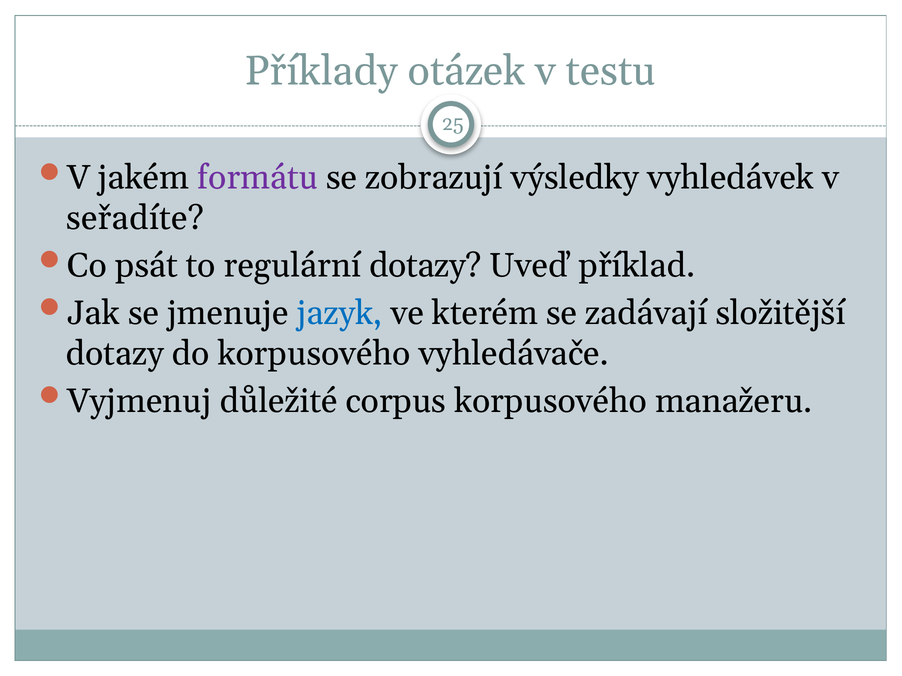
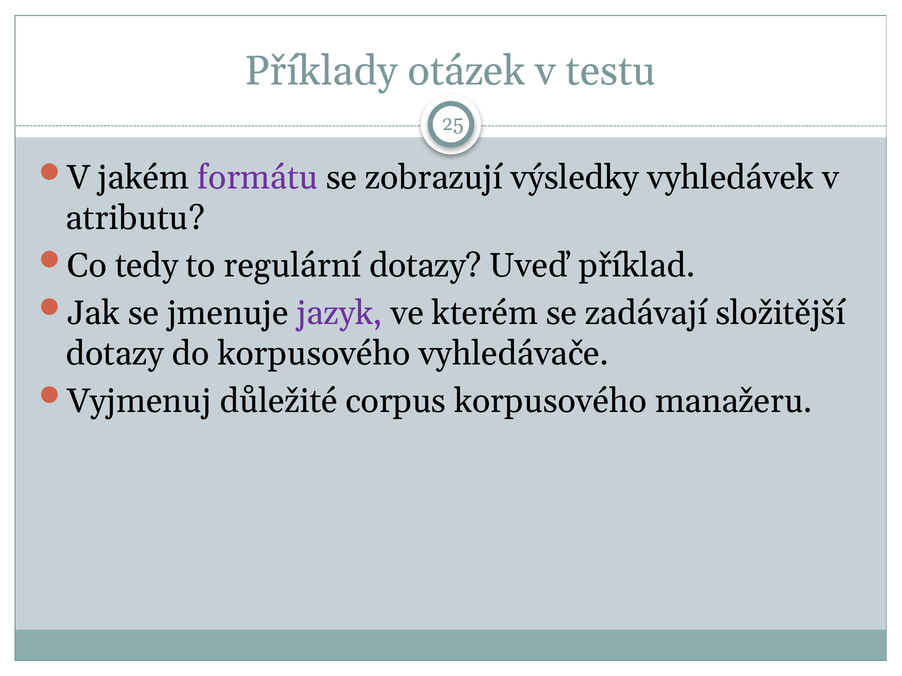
seřadíte: seřadíte -> atributu (135, 218)
psát: psát -> tedy (147, 266)
jazyk colour: blue -> purple (340, 313)
